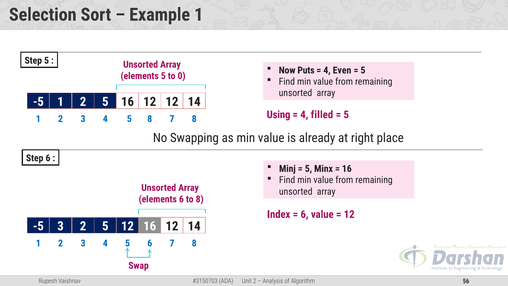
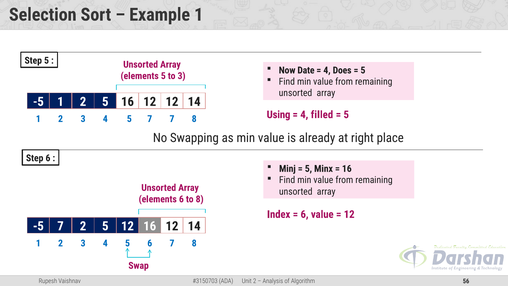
Puts: Puts -> Date (306, 70)
Even: Even -> Does (342, 70)
to 0: 0 -> 3 (182, 76)
5 8: 8 -> 7 (150, 119)
-5 3: 3 -> 7 (60, 226)
